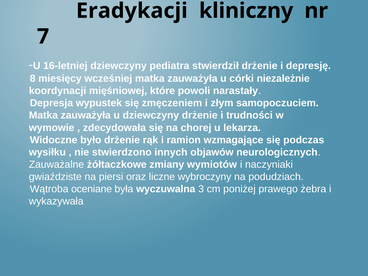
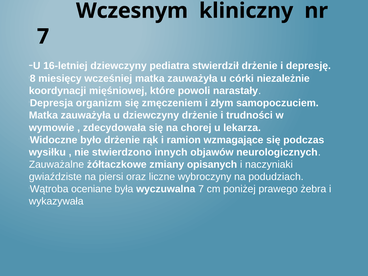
Eradykacji: Eradykacji -> Wczesnym (132, 11)
wypustek: wypustek -> organizm (99, 103)
wymiotów: wymiotów -> opisanych (212, 164)
wyczuwalna 3: 3 -> 7 (201, 189)
